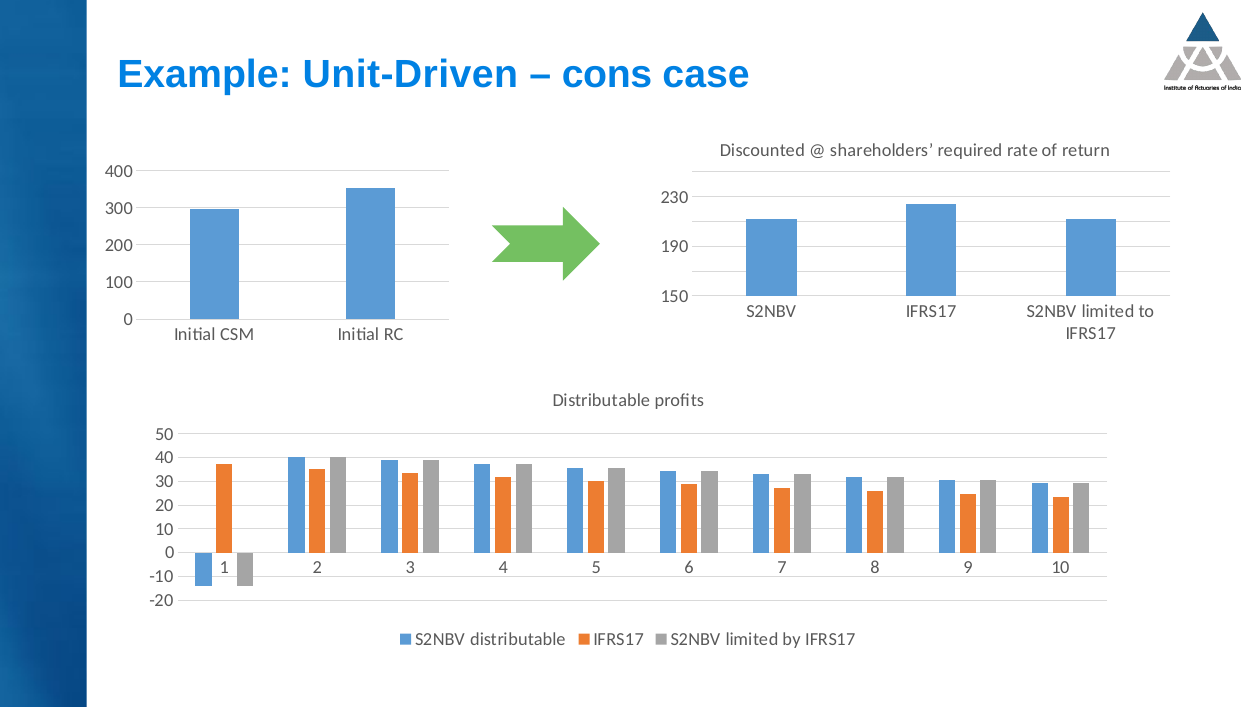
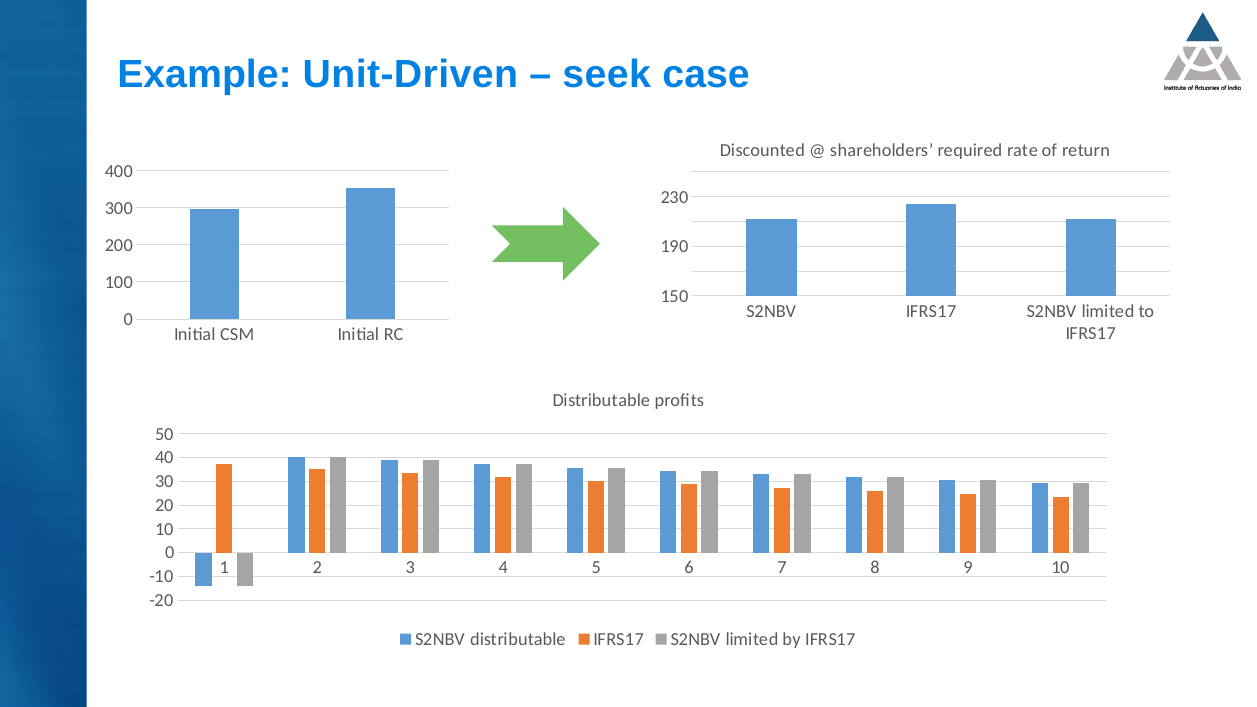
cons: cons -> seek (607, 75)
